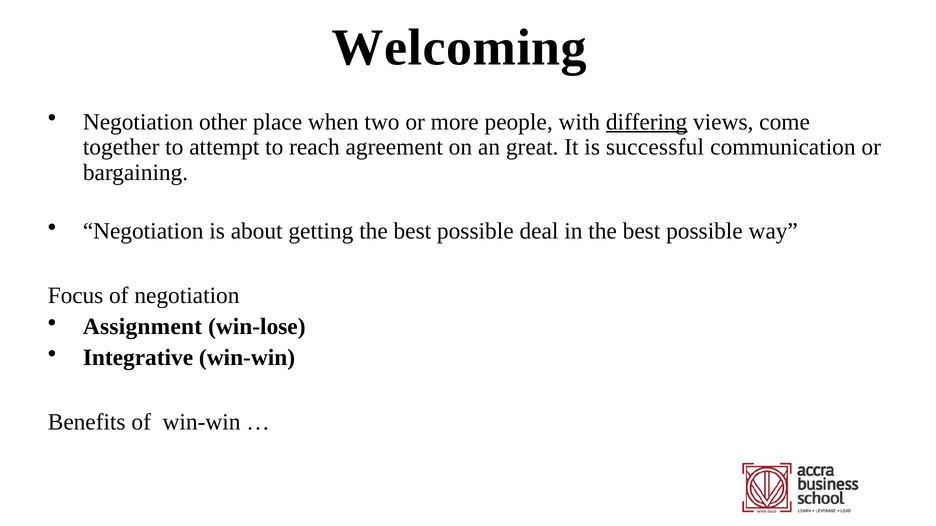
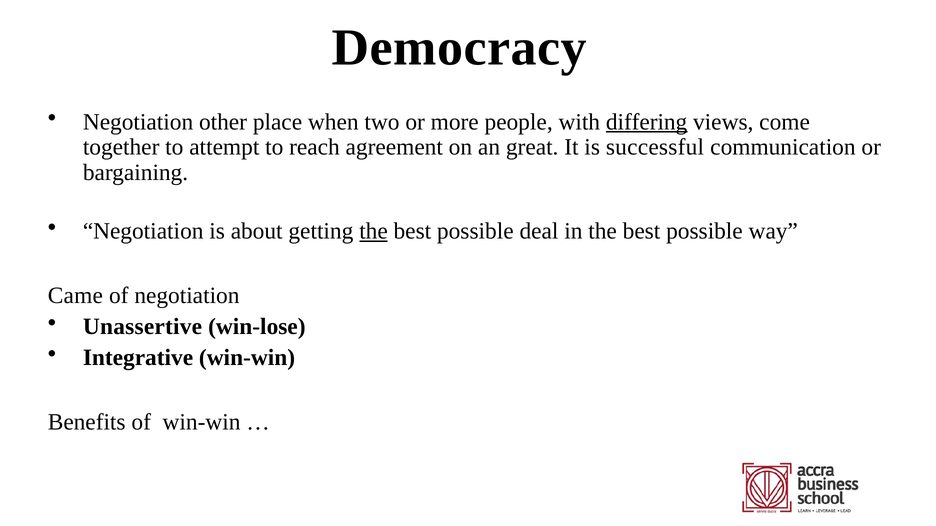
Welcoming: Welcoming -> Democracy (459, 47)
the underline: none -> present (374, 231)
Focus: Focus -> Came (75, 296)
Assignment: Assignment -> Unassertive (143, 327)
